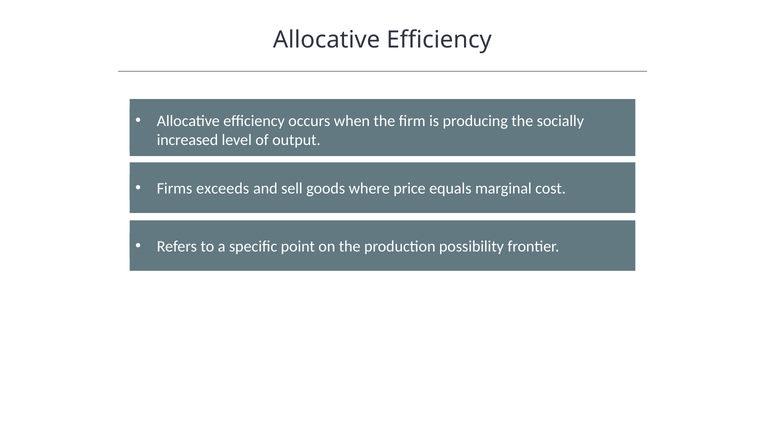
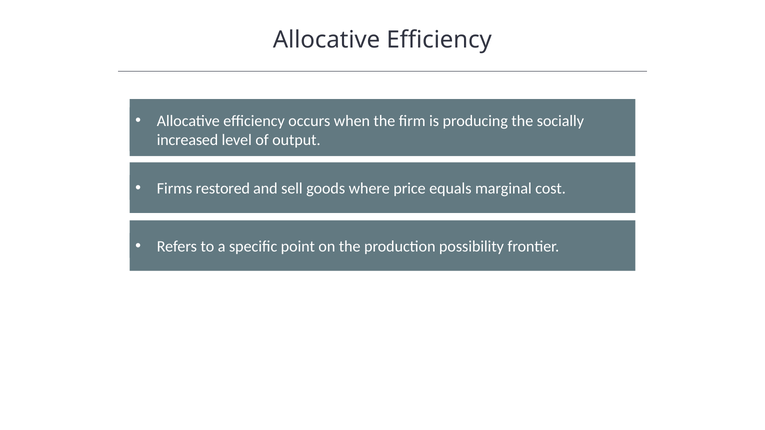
exceeds: exceeds -> restored (223, 189)
